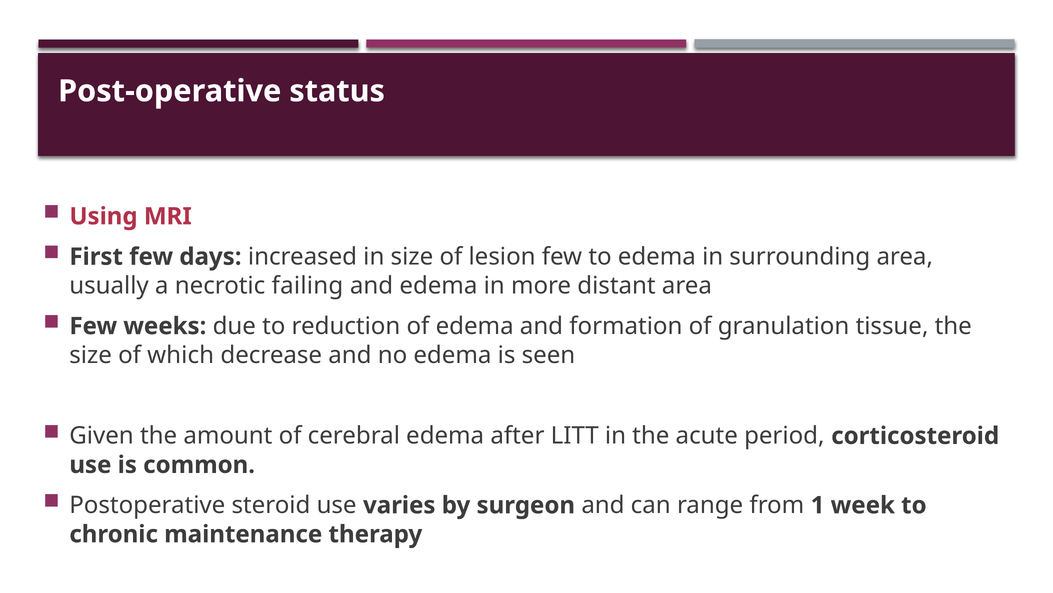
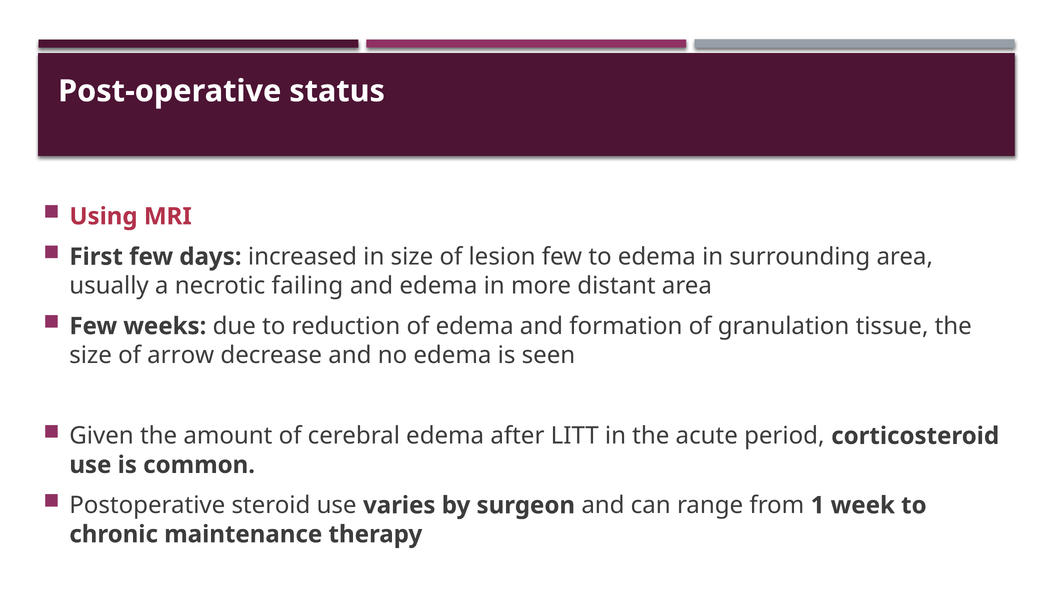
which: which -> arrow (181, 355)
